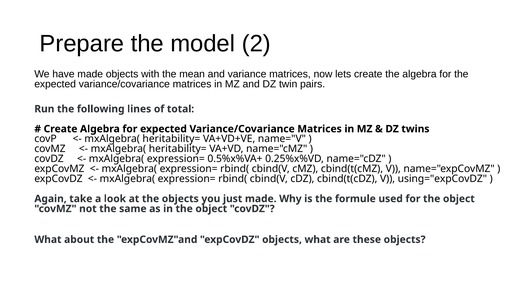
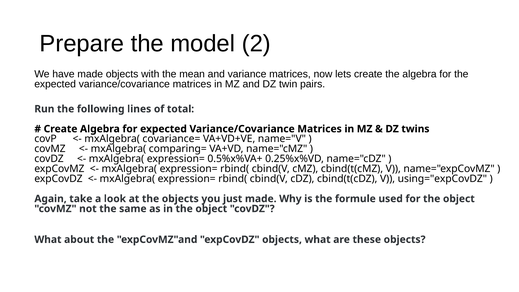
heritability=: heritability= -> covariance= (171, 139)
heritability=: heritability= -> comparing= (178, 149)
